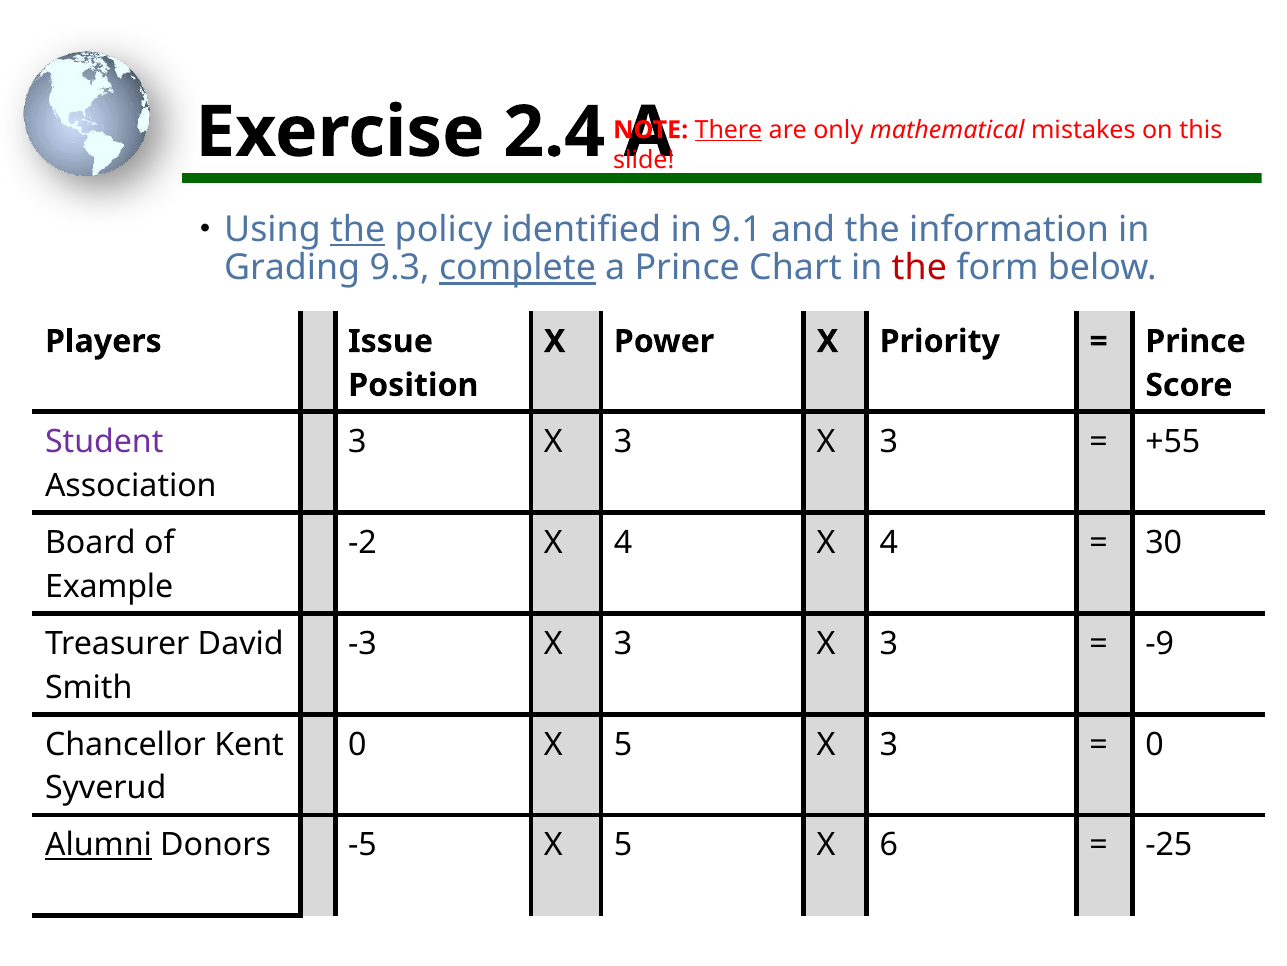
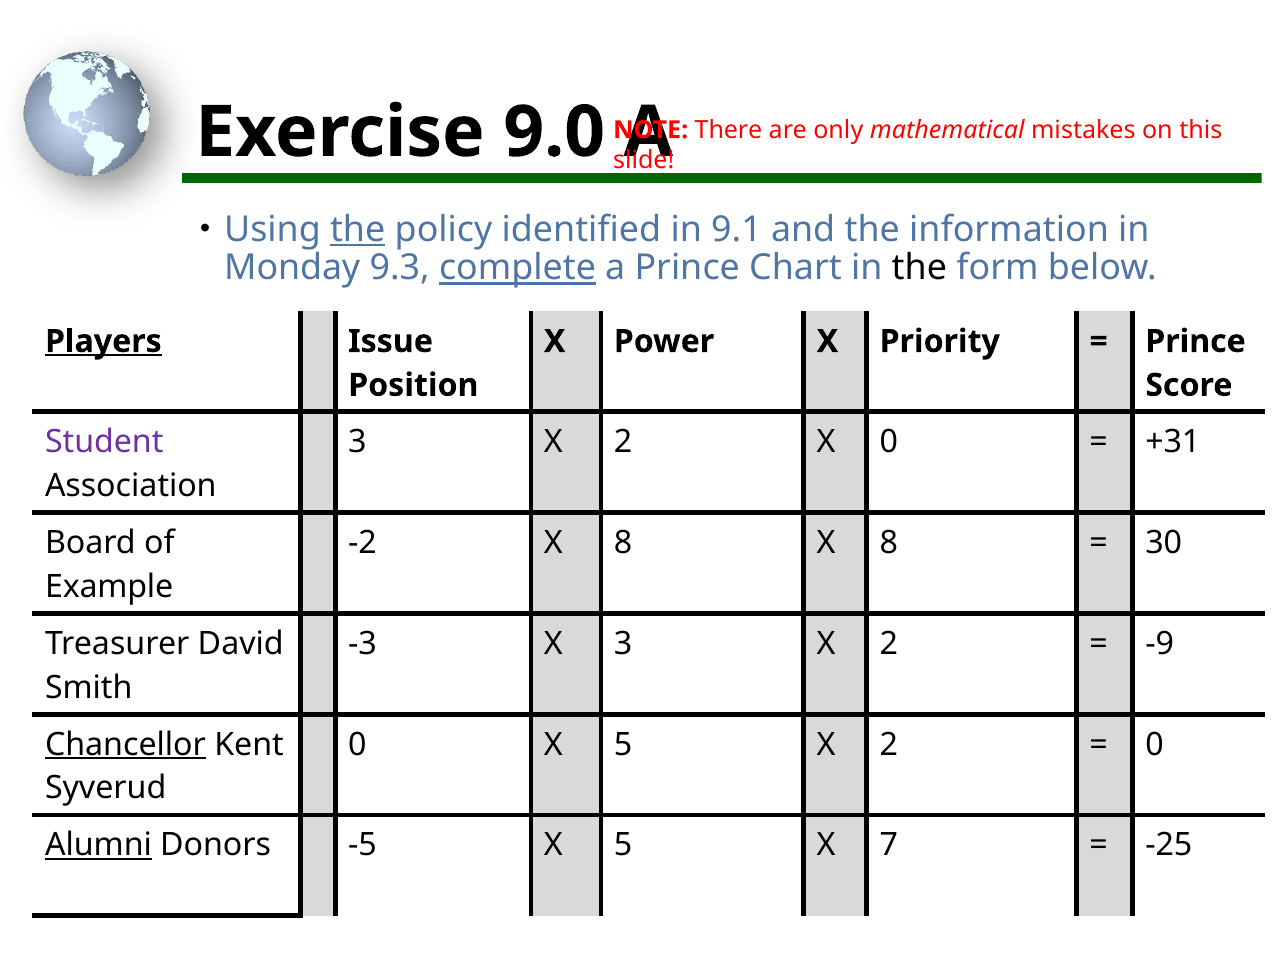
2.4: 2.4 -> 9.0 (554, 132)
There underline: present -> none (729, 130)
Grading: Grading -> Monday (292, 268)
the colour: red -> black (919, 268)
Players underline: none -> present (103, 341)
3: 3 -> 2 (623, 442)
3: 3 -> 0 (889, 442)
+55: +55 -> +31 (1173, 442)
-2 X 4: 4 -> 8 (623, 542)
4: 4 -> 8 (889, 542)
3: 3 -> 2 (889, 643)
Chancellor underline: none -> present (125, 744)
5 X 3: 3 -> 2 (889, 744)
6: 6 -> 7 (889, 845)
